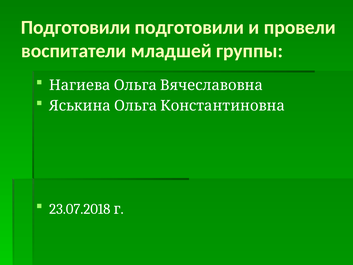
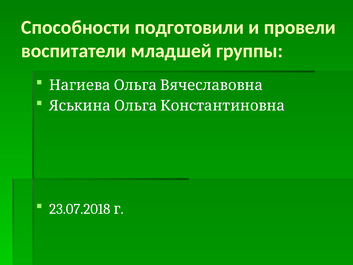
Подготовили: Подготовили -> Способности (76, 27)
